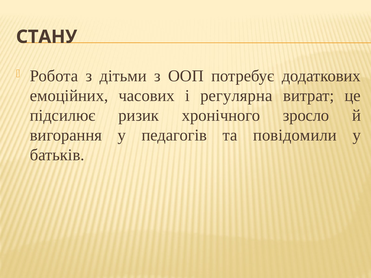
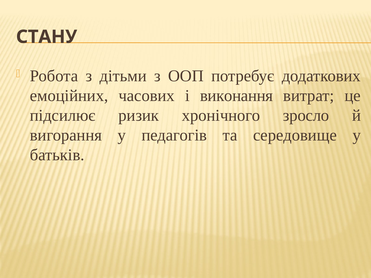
регулярна: регулярна -> виконання (237, 96)
повідомили: повідомили -> середовище (295, 135)
